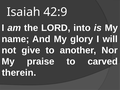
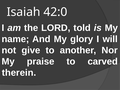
42:9: 42:9 -> 42:0 (55, 12)
into: into -> told (82, 28)
